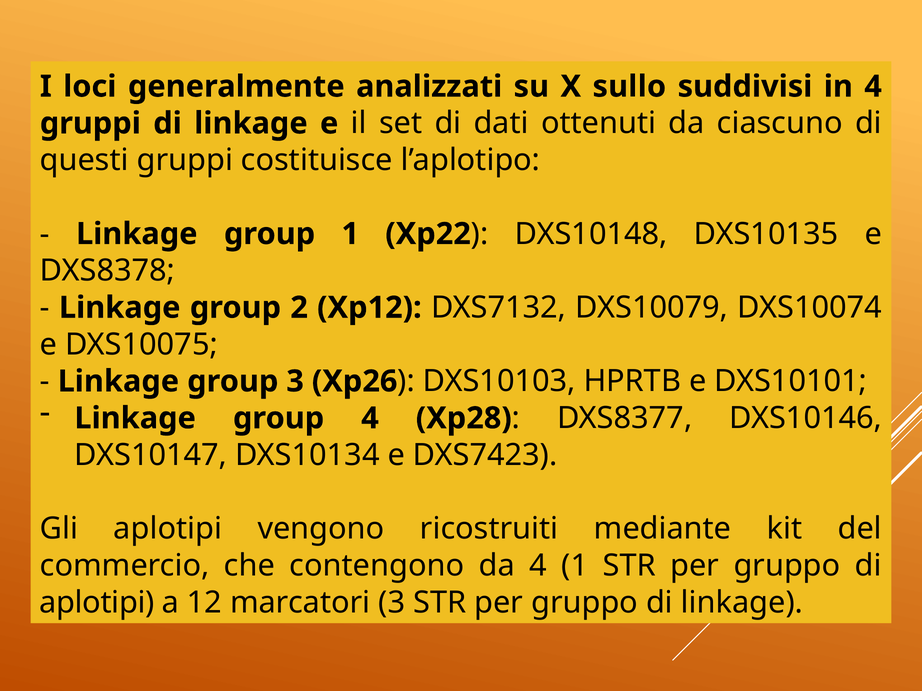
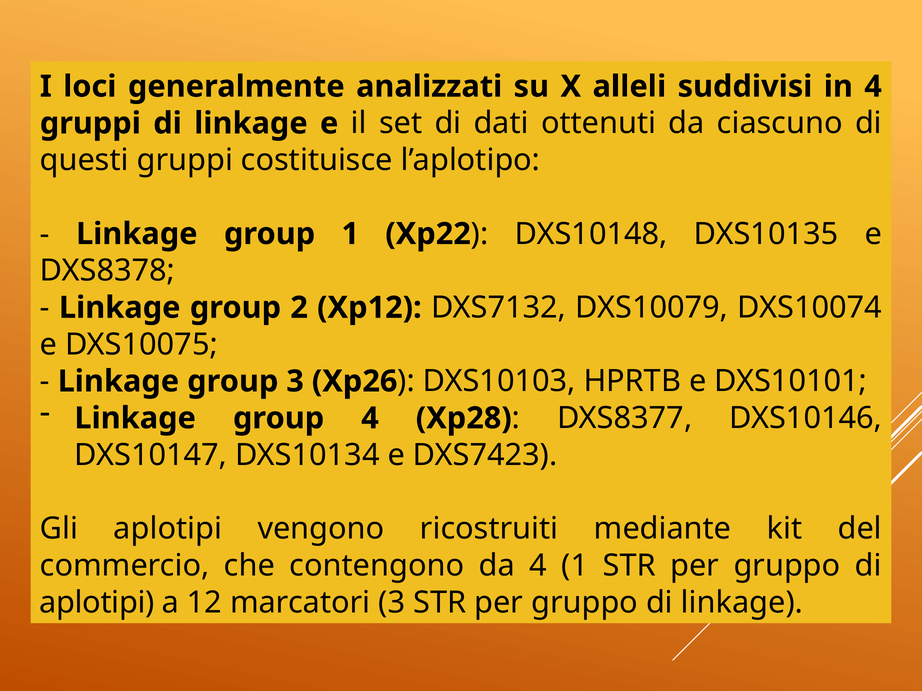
sullo: sullo -> alleli (629, 87)
